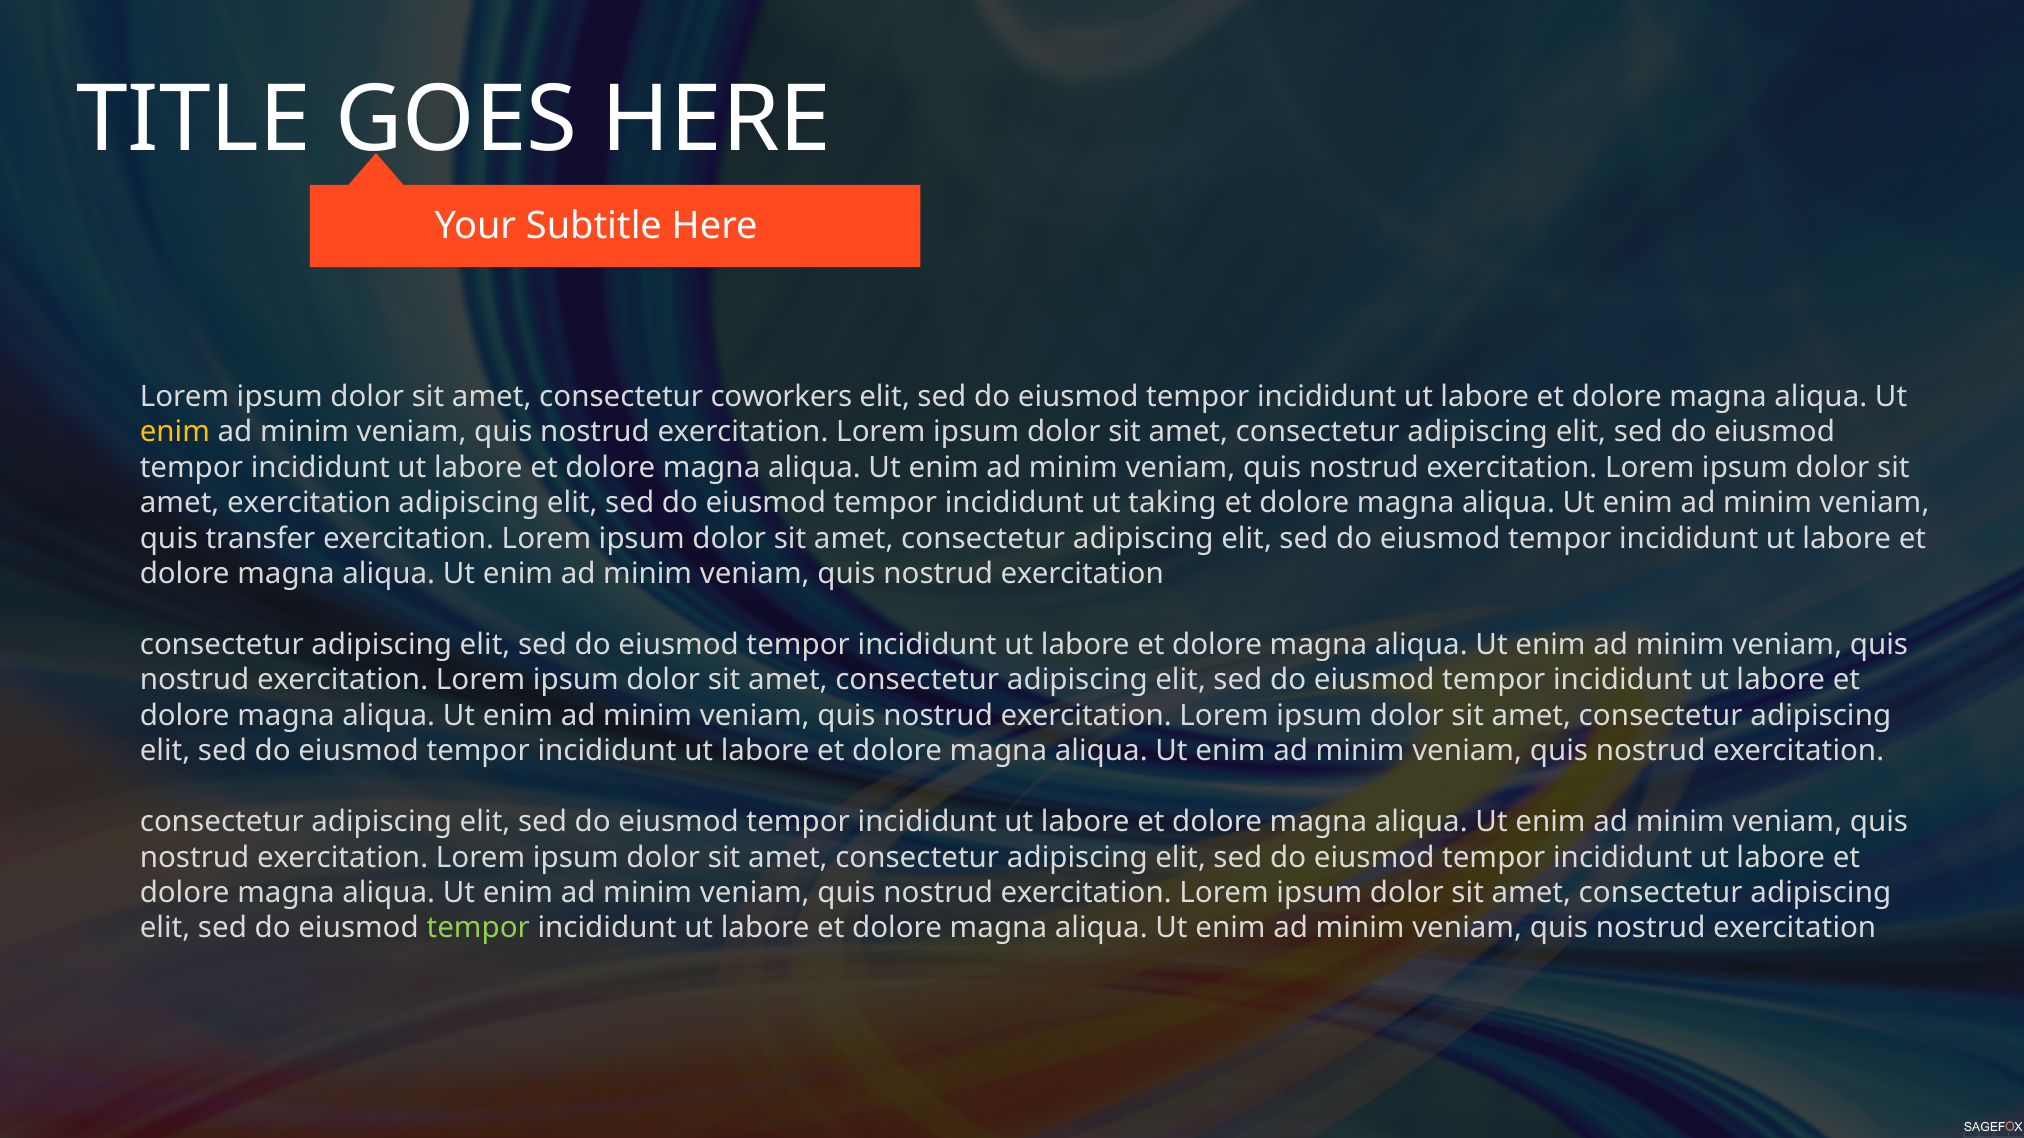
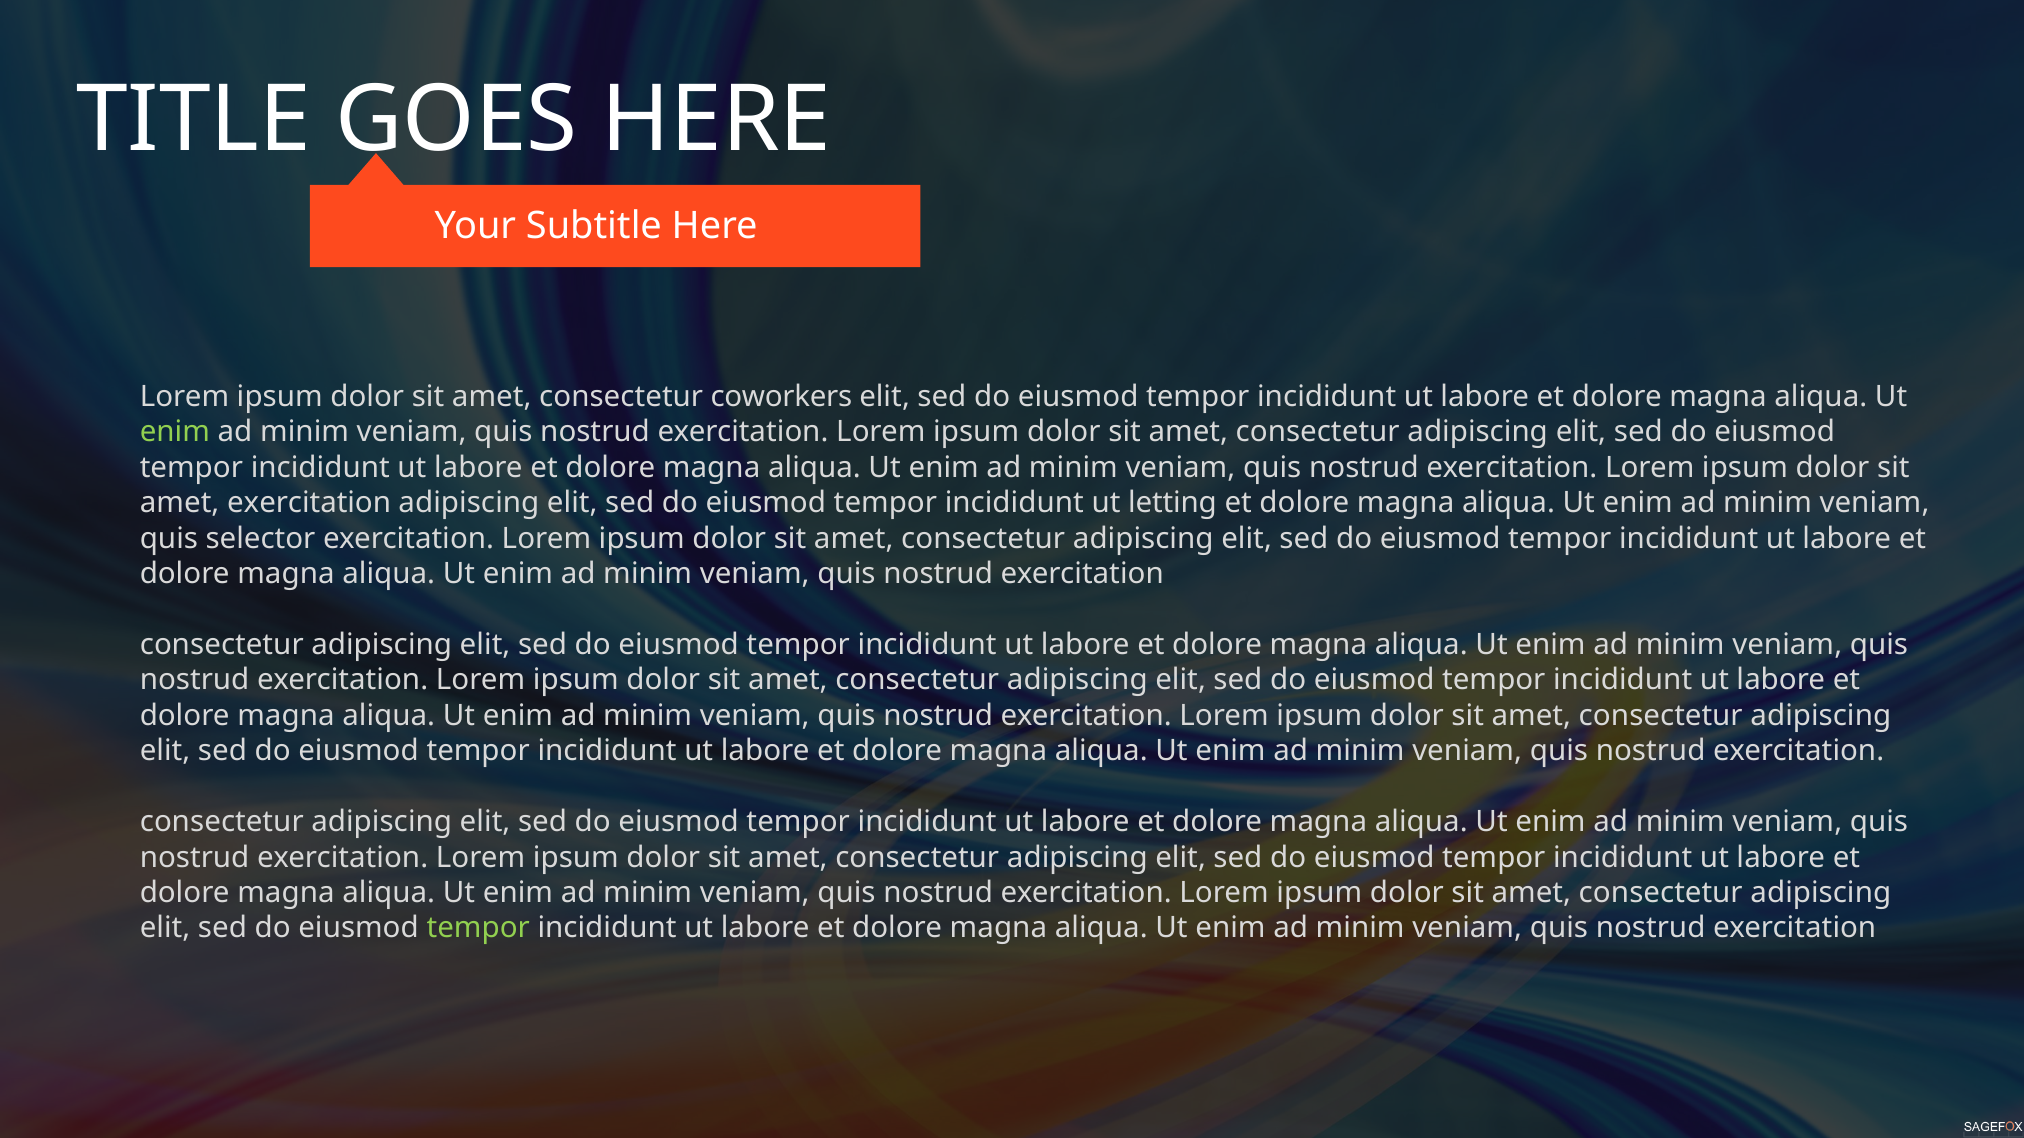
enim colour: yellow -> light green (175, 432)
taking: taking -> letting (1173, 503)
transfer: transfer -> selector (260, 539)
